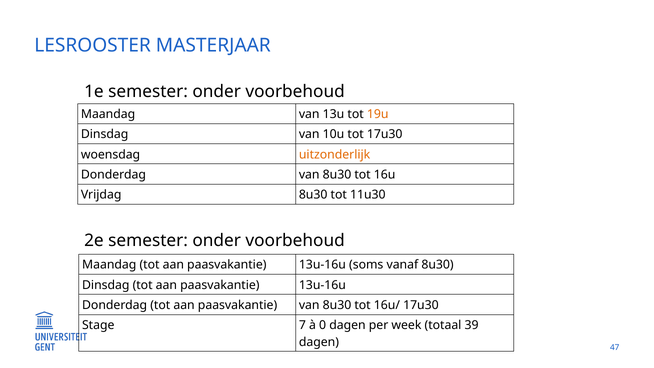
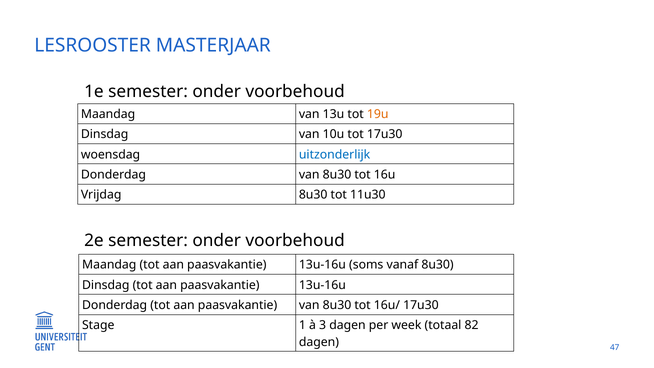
uitzonderlijk colour: orange -> blue (335, 155)
7: 7 -> 1 (302, 325)
0: 0 -> 3 (323, 325)
39: 39 -> 82 (472, 325)
